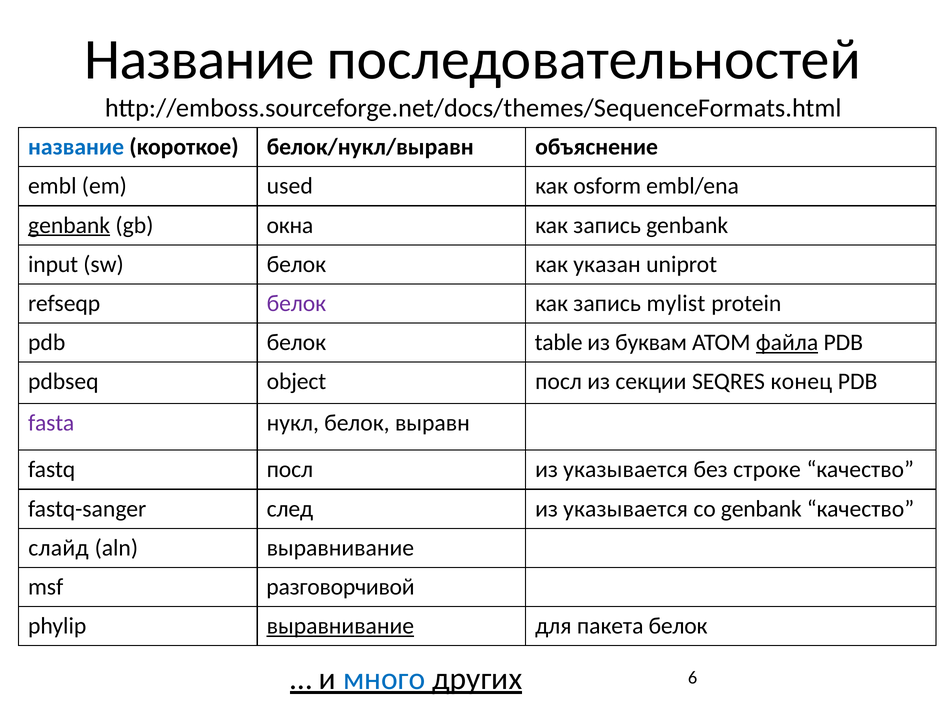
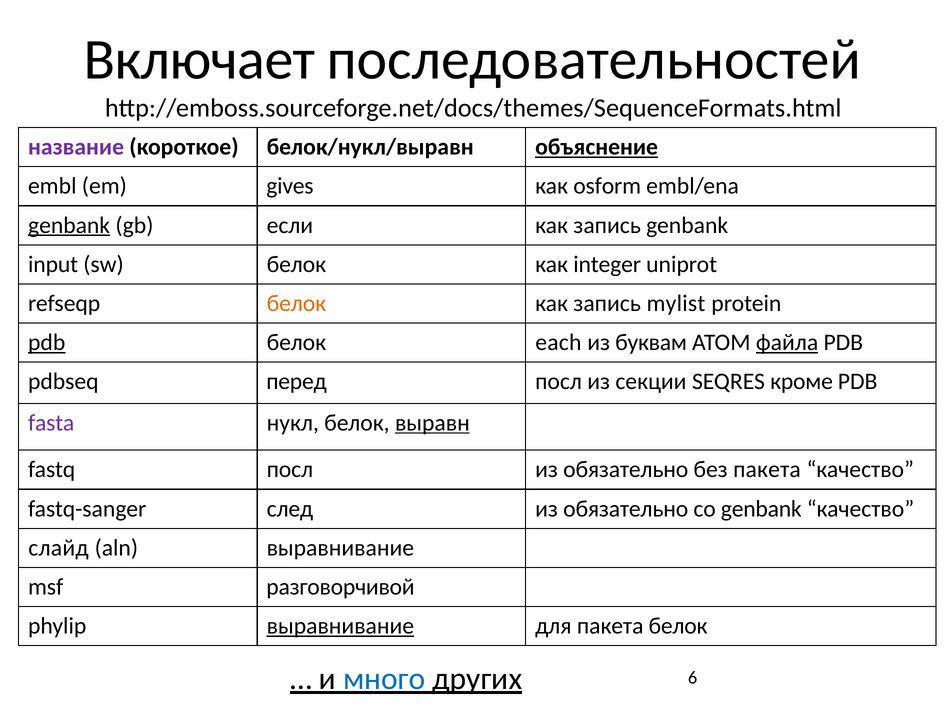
Название: Название -> Включает (199, 60)
название colour: blue -> purple (76, 147)
объяснение underline: none -> present (597, 147)
used: used -> gives (290, 186)
окна: окна -> если (290, 225)
указан: указан -> integer (607, 264)
белок colour: purple -> orange (296, 304)
pdb underline: none -> present (47, 343)
table: table -> each (558, 343)
object: object -> перед (297, 382)
конец: конец -> кроме (802, 382)
выравн underline: none -> present (432, 423)
указывается: указывается -> обязательно (626, 470)
без строке: строке -> пакета (767, 470)
указывается: указывается -> обязательно (626, 509)
